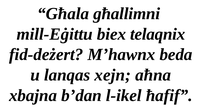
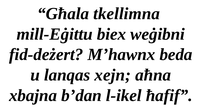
għallimni: għallimni -> tkellimna (127, 14)
telaqnix: telaqnix -> weġibni (158, 34)
